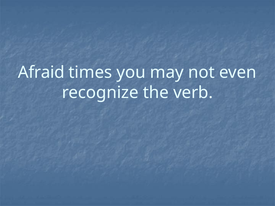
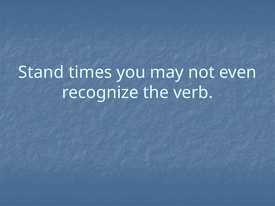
Afraid: Afraid -> Stand (41, 72)
